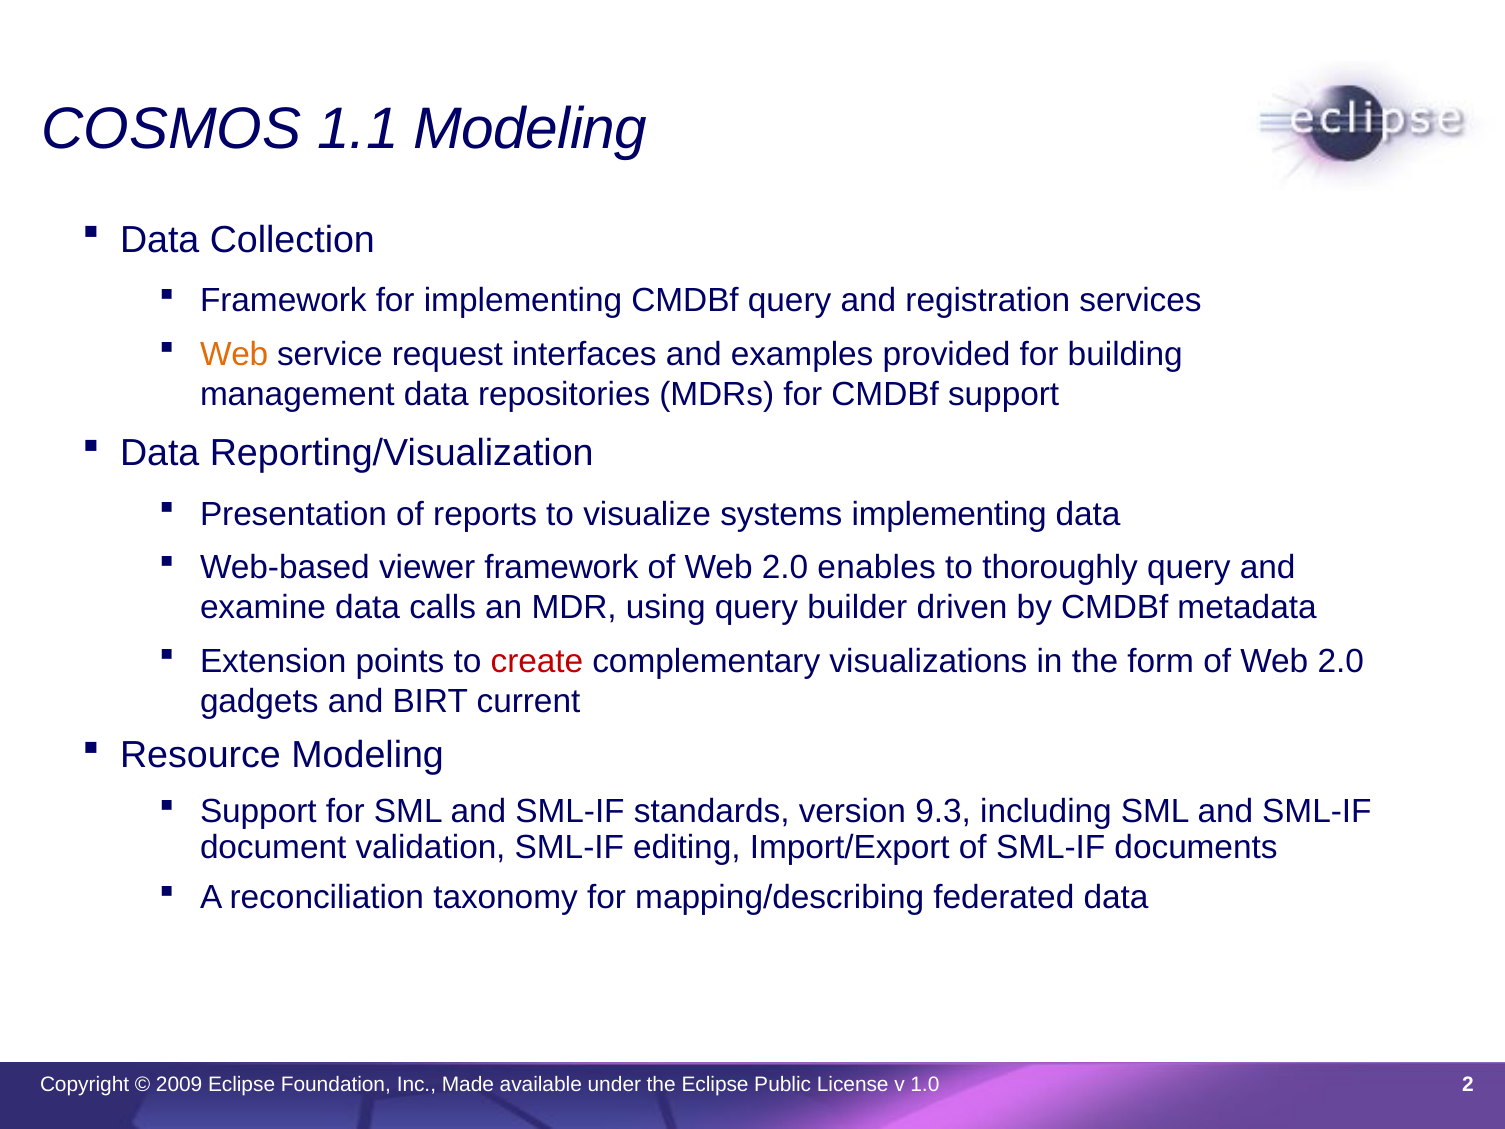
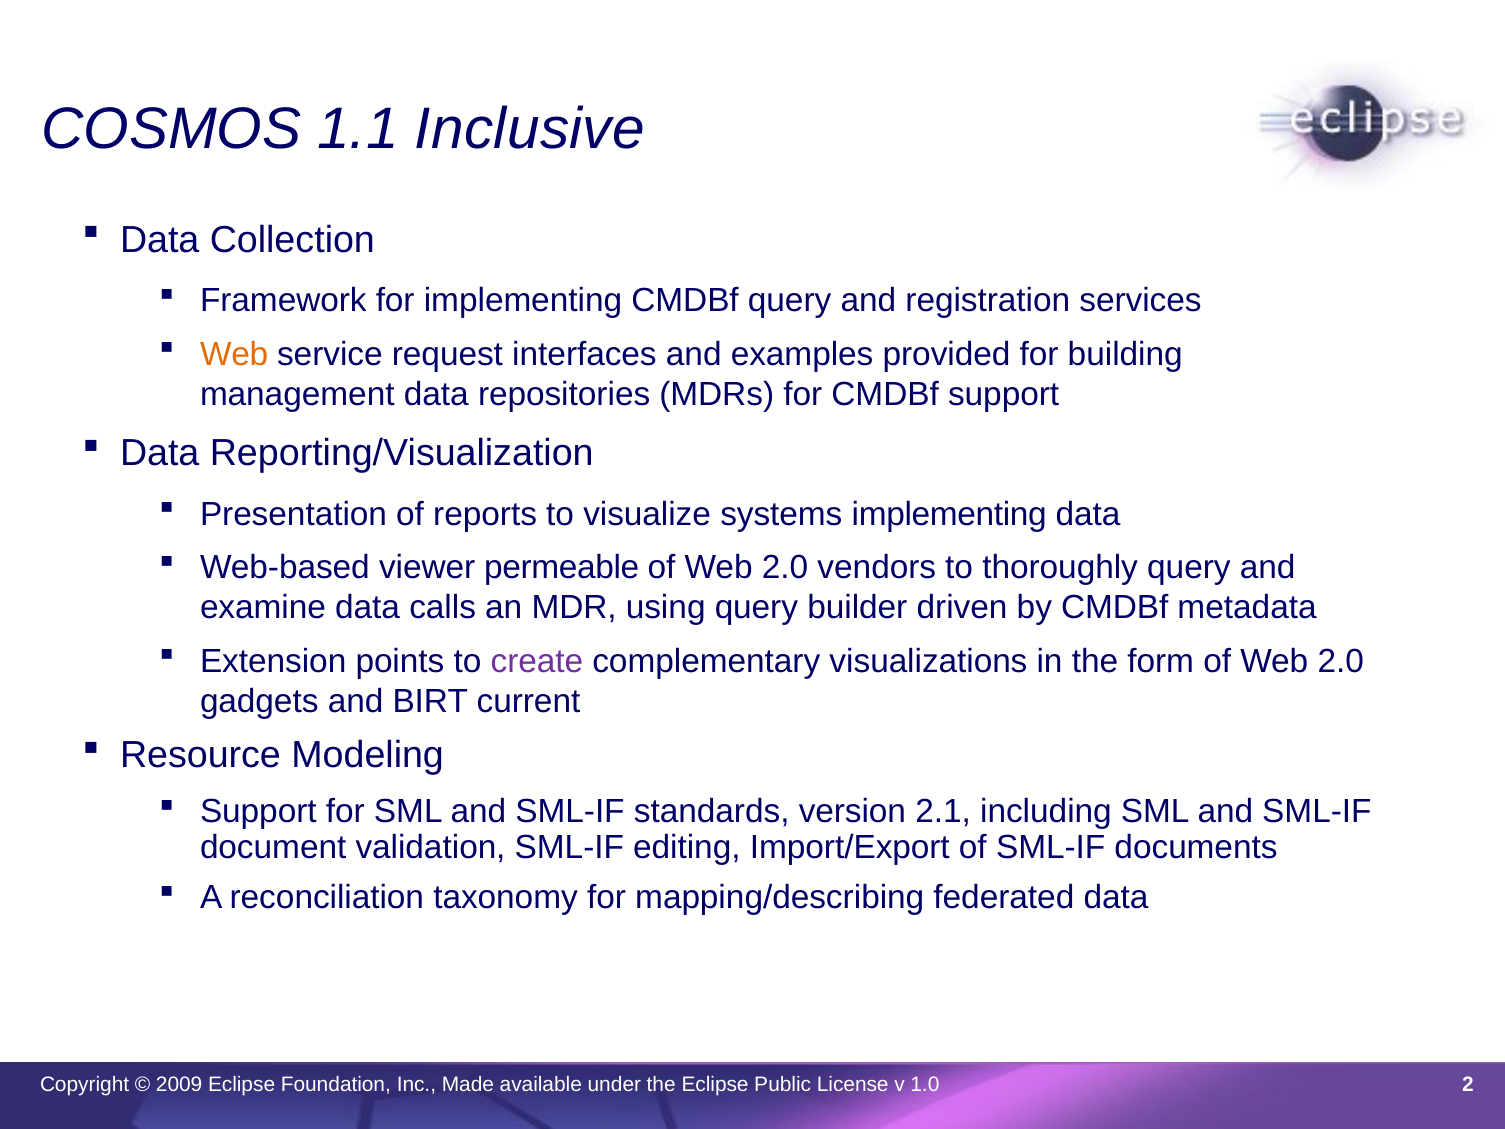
1.1 Modeling: Modeling -> Inclusive (530, 129)
viewer framework: framework -> permeable (562, 567)
enables: enables -> vendors (877, 567)
create colour: red -> purple (537, 661)
9.3: 9.3 -> 2.1 (943, 812)
